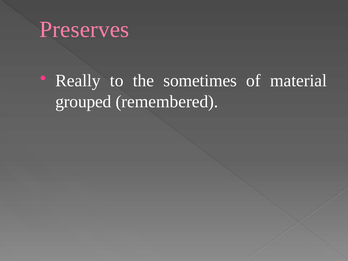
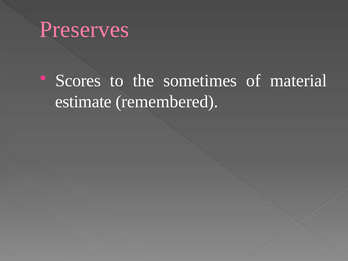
Really: Really -> Scores (78, 81)
grouped: grouped -> estimate (83, 102)
